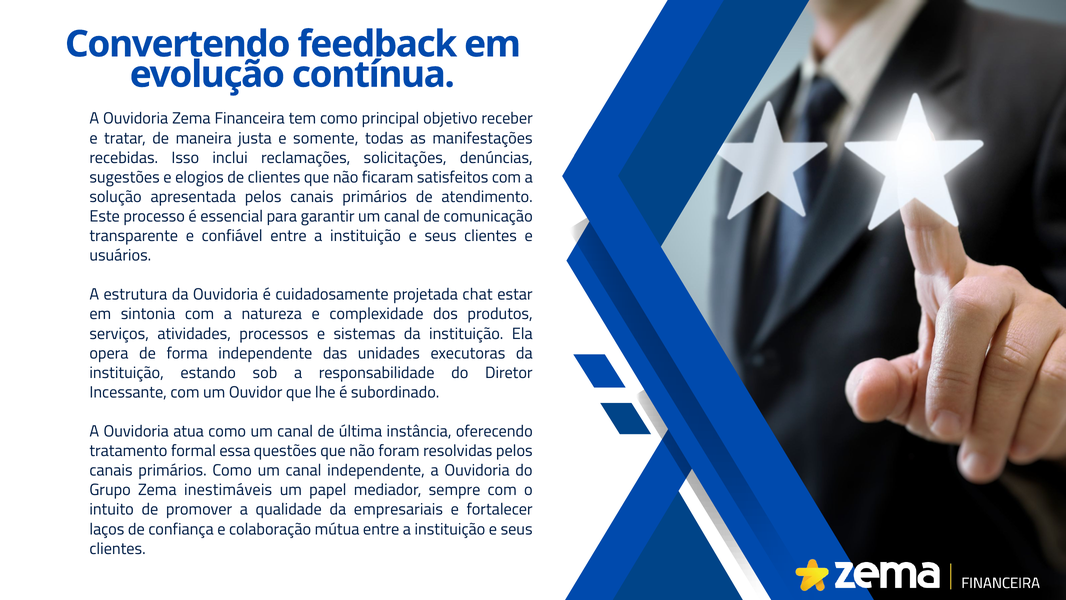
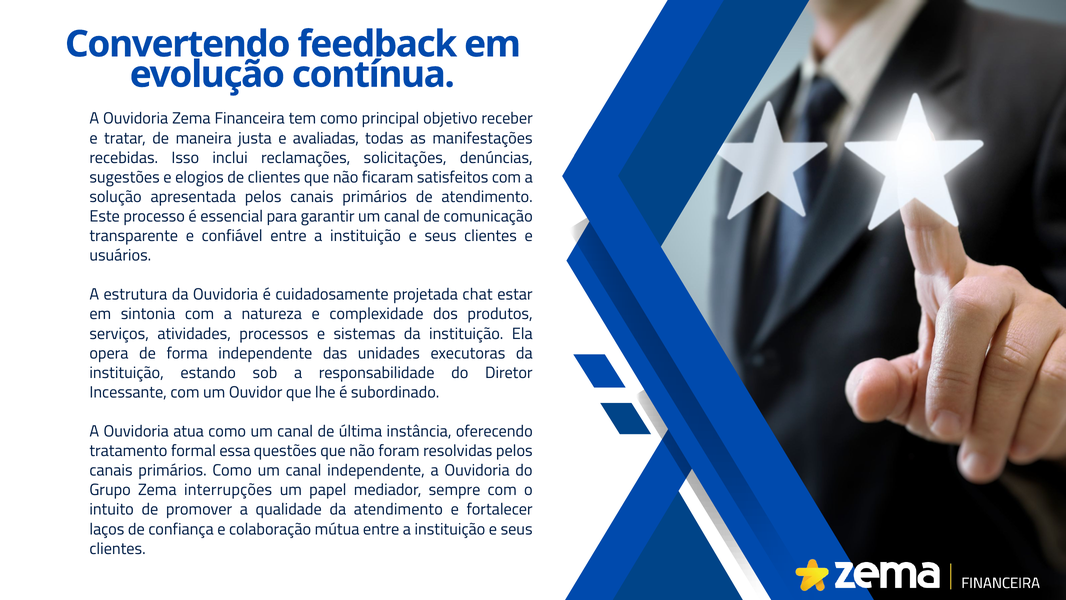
somente: somente -> avaliadas (326, 138)
inestimáveis: inestimáveis -> interrupções (228, 490)
da empresariais: empresariais -> atendimento (398, 509)
